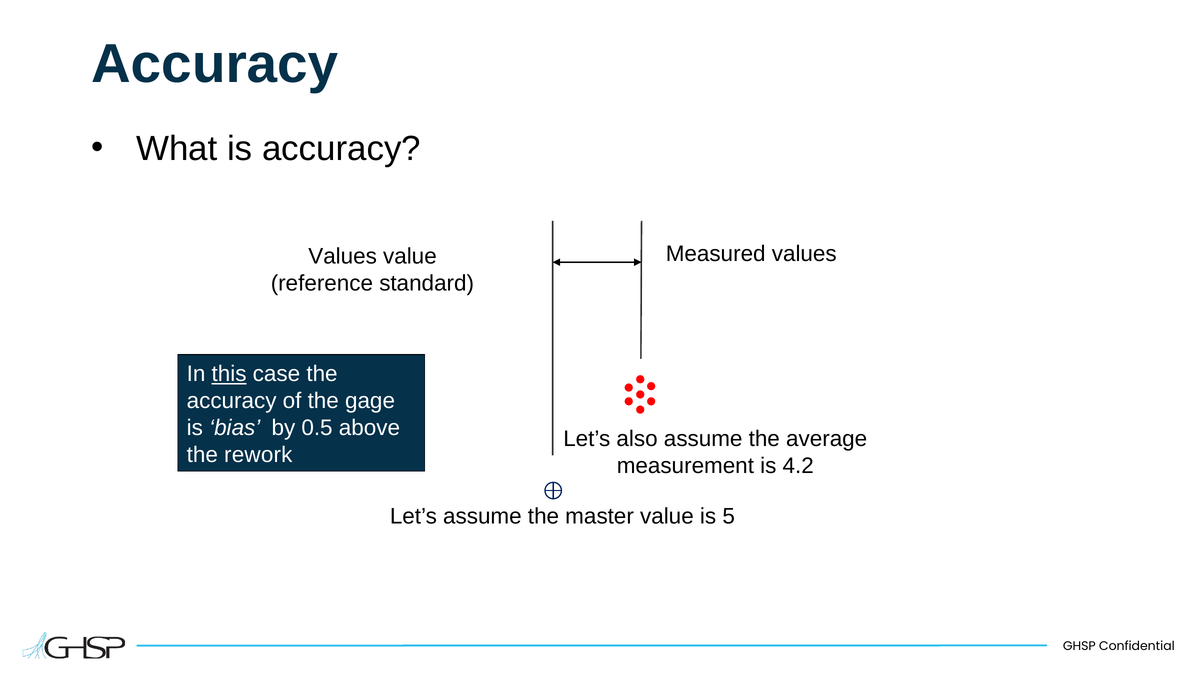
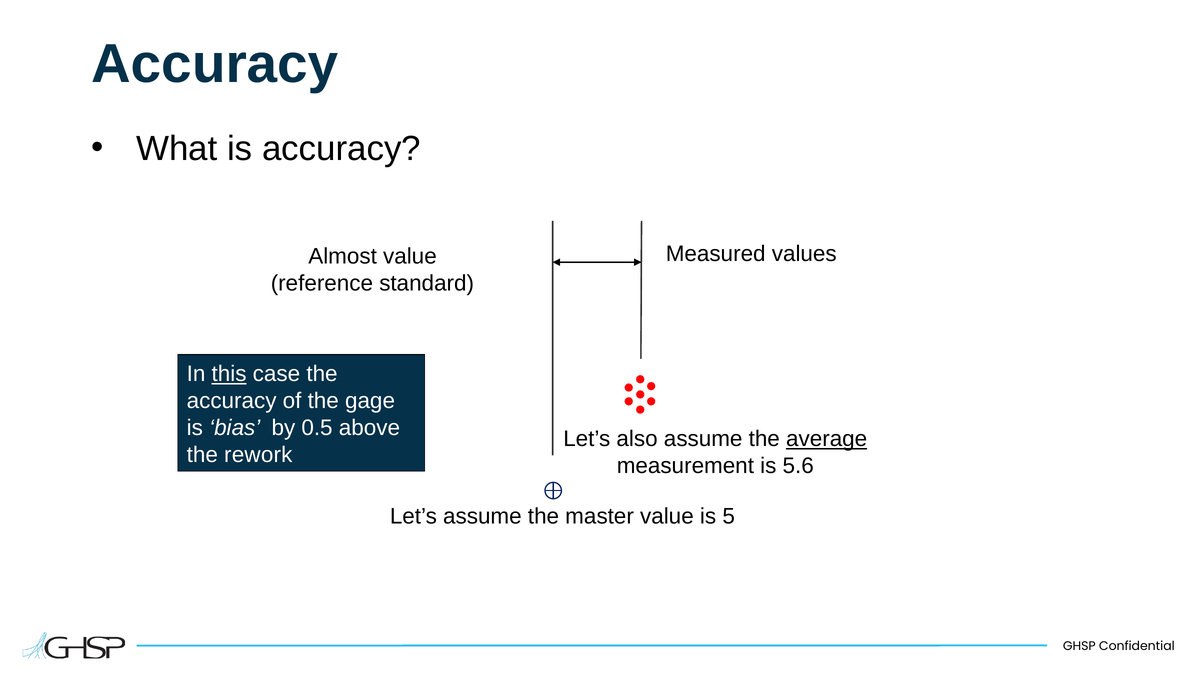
Values: Values -> Almost (343, 256)
average underline: none -> present (827, 439)
4.2: 4.2 -> 5.6 (798, 466)
